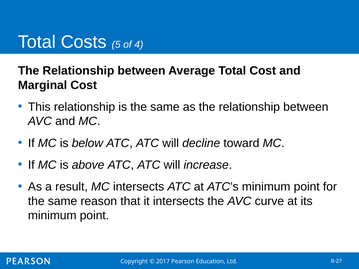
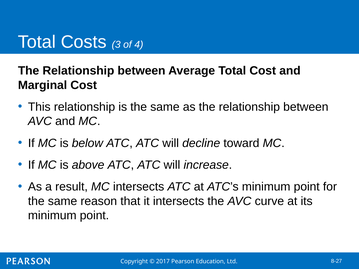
5: 5 -> 3 (116, 45)
